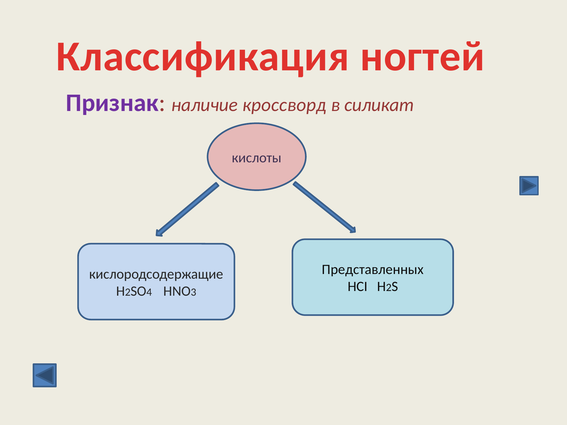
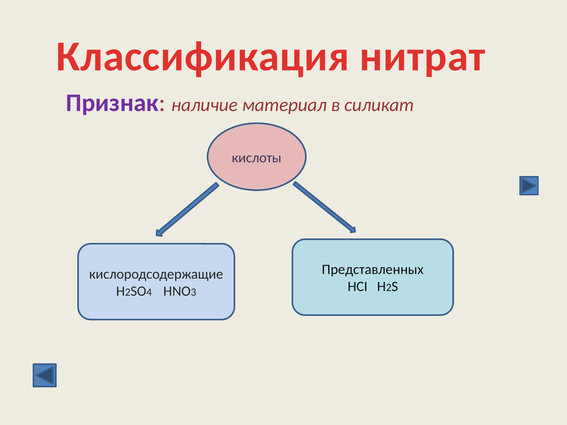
ногтей: ногтей -> нитрат (422, 56)
кроссворд: кроссворд -> материал (284, 105)
